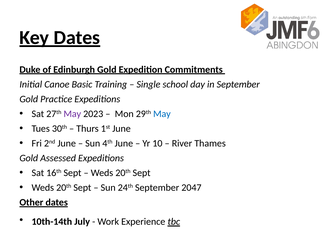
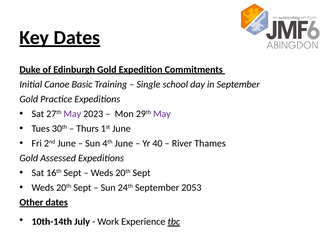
May colour: blue -> purple (162, 114)
10: 10 -> 40 (157, 143)
2047: 2047 -> 2053 (191, 188)
